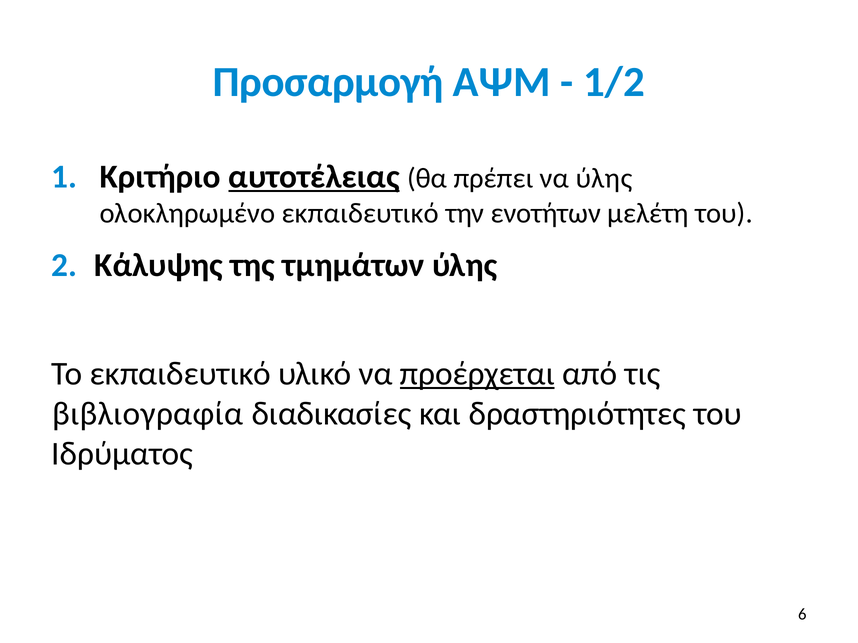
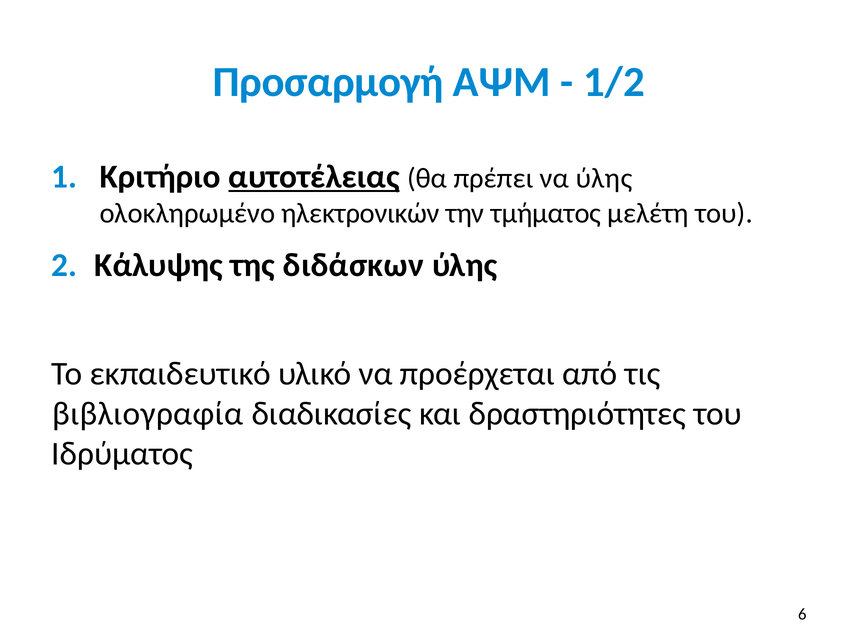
ολοκληρωμένο εκπαιδευτικό: εκπαιδευτικό -> ηλεκτρονικών (361, 214)
ενοτήτων: ενοτήτων -> τμήματος (546, 214)
τμημάτων: τμημάτων -> διδάσκων (353, 265)
προέρχεται underline: present -> none (477, 374)
